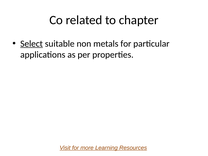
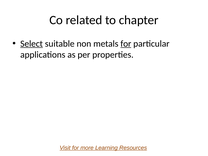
for underline: none -> present (126, 44)
